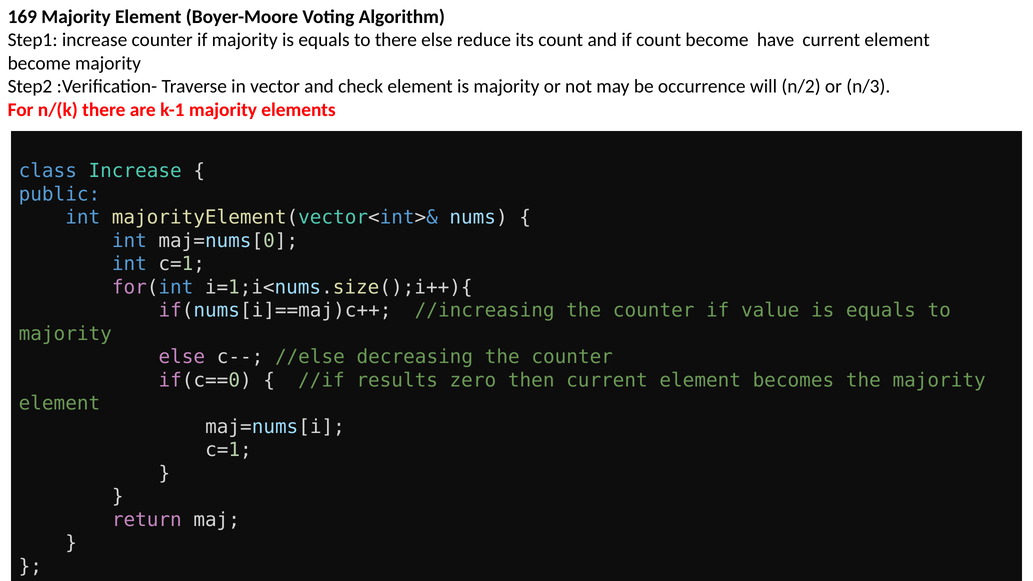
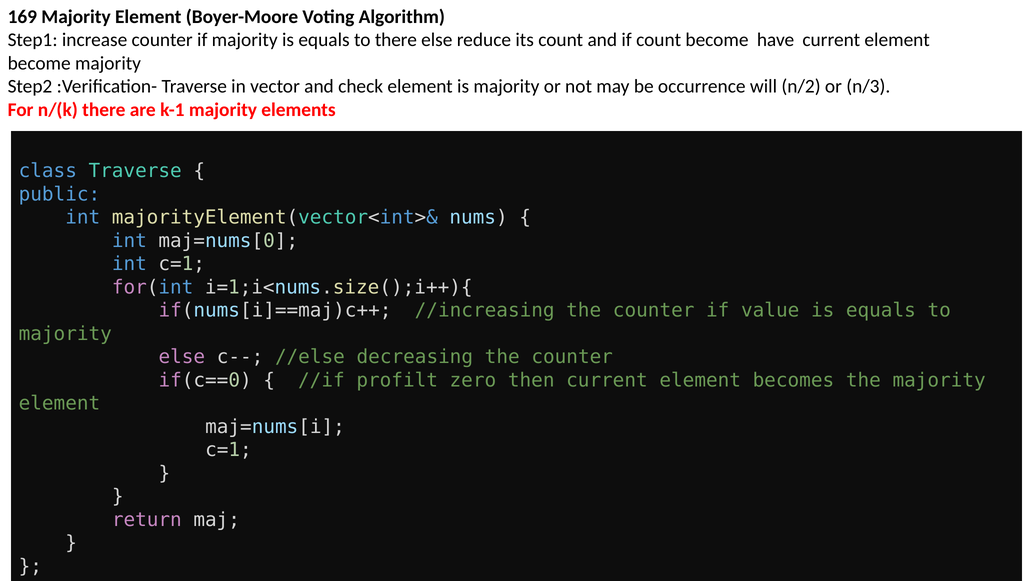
class Increase: Increase -> Traverse (135, 171)
results: results -> profilt (397, 380)
